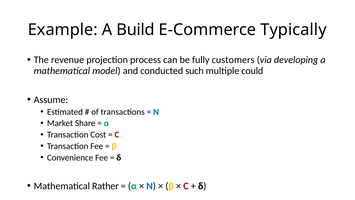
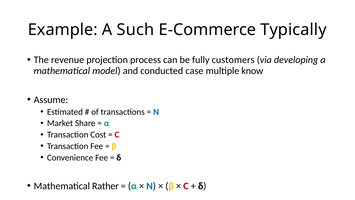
Build: Build -> Such (135, 30)
such: such -> case (194, 71)
could: could -> know (252, 71)
